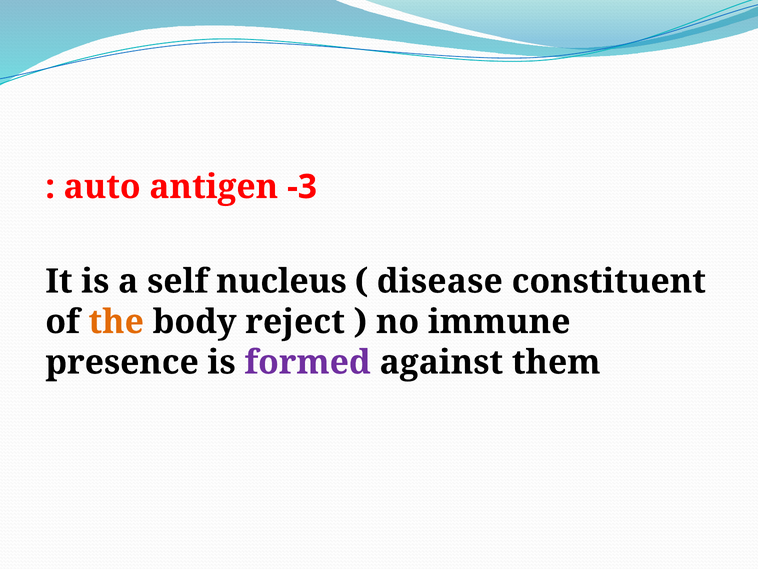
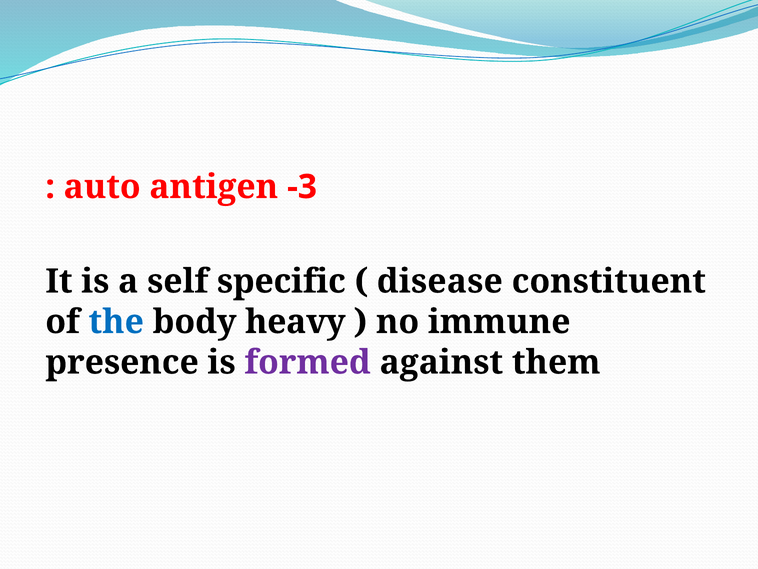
nucleus: nucleus -> specific (281, 281)
the colour: orange -> blue (116, 322)
reject: reject -> heavy (295, 322)
